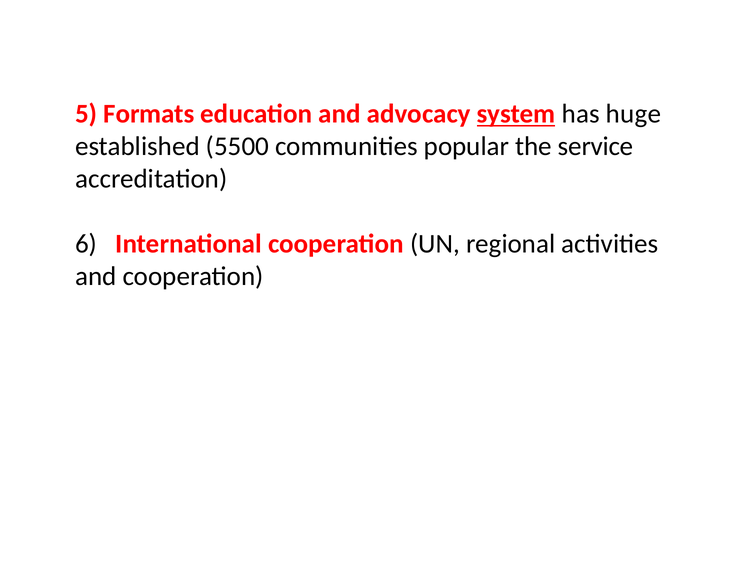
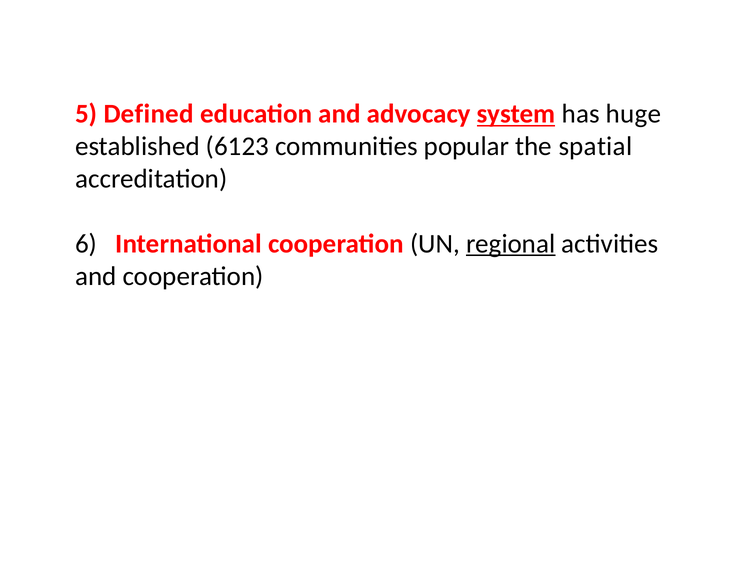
Formats: Formats -> Defined (149, 114)
5500: 5500 -> 6123 (238, 147)
service: service -> spatial (595, 147)
regional underline: none -> present (511, 244)
